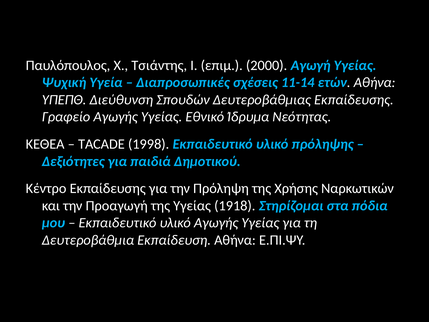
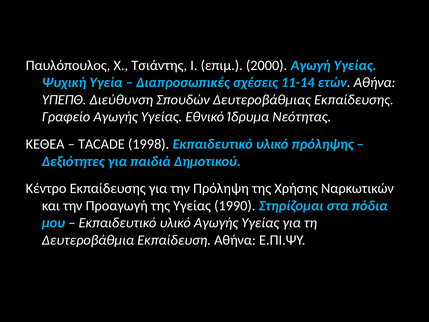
1918: 1918 -> 1990 (235, 205)
